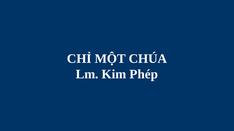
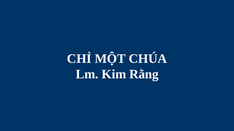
Phép: Phép -> Rằng (144, 75)
